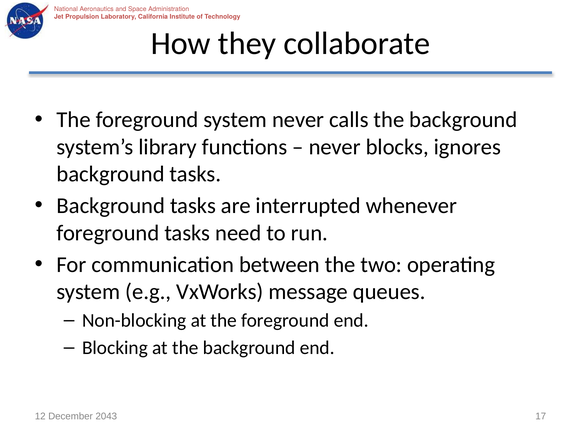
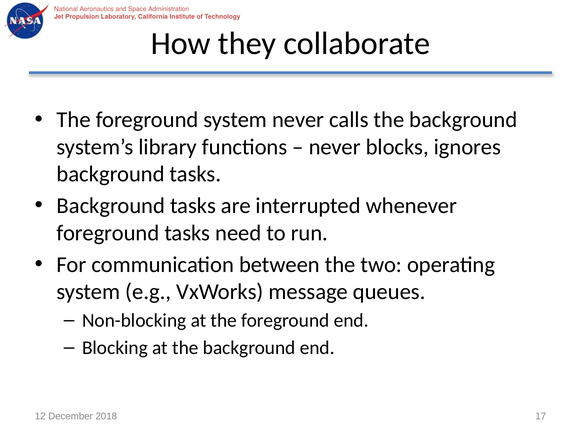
2043: 2043 -> 2018 (106, 416)
